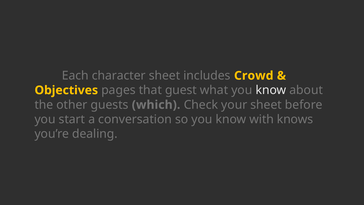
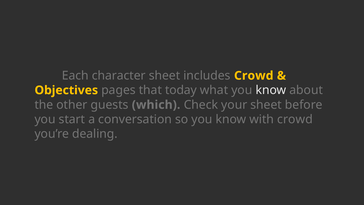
guest: guest -> today (181, 90)
with knows: knows -> crowd (295, 119)
